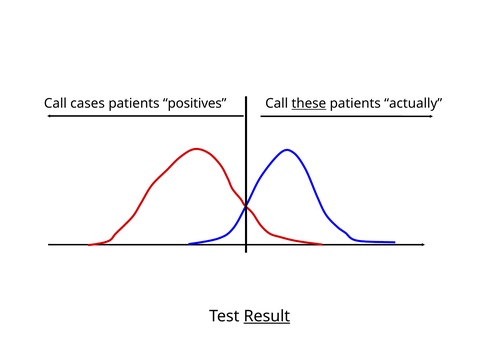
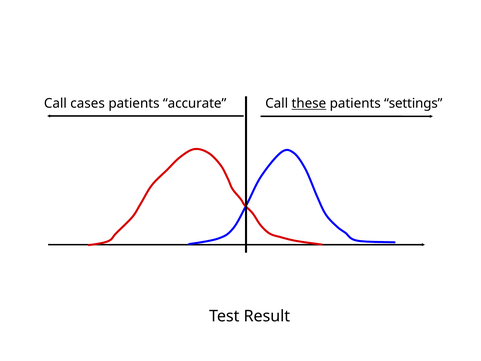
positives: positives -> accurate (195, 103)
actually: actually -> settings (413, 104)
Result underline: present -> none (267, 316)
